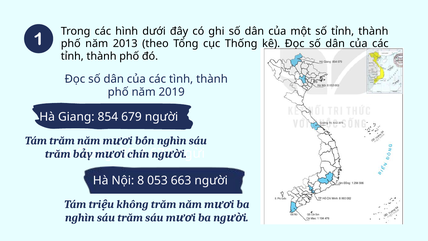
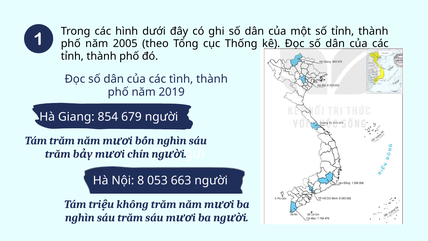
2013: 2013 -> 2005 (125, 44)
